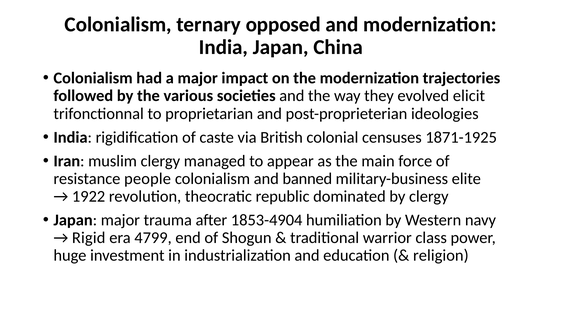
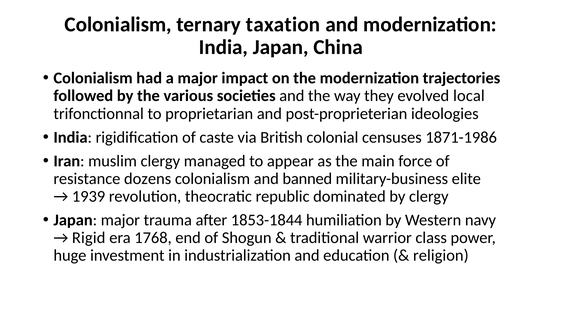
opposed: opposed -> taxation (283, 24)
elicit: elicit -> local (469, 96)
1871-1925: 1871-1925 -> 1871-1986 (461, 137)
people: people -> dozens (148, 178)
1922: 1922 -> 1939 (89, 196)
1853-4904: 1853-4904 -> 1853-1844 (267, 220)
4799: 4799 -> 1768 (153, 238)
